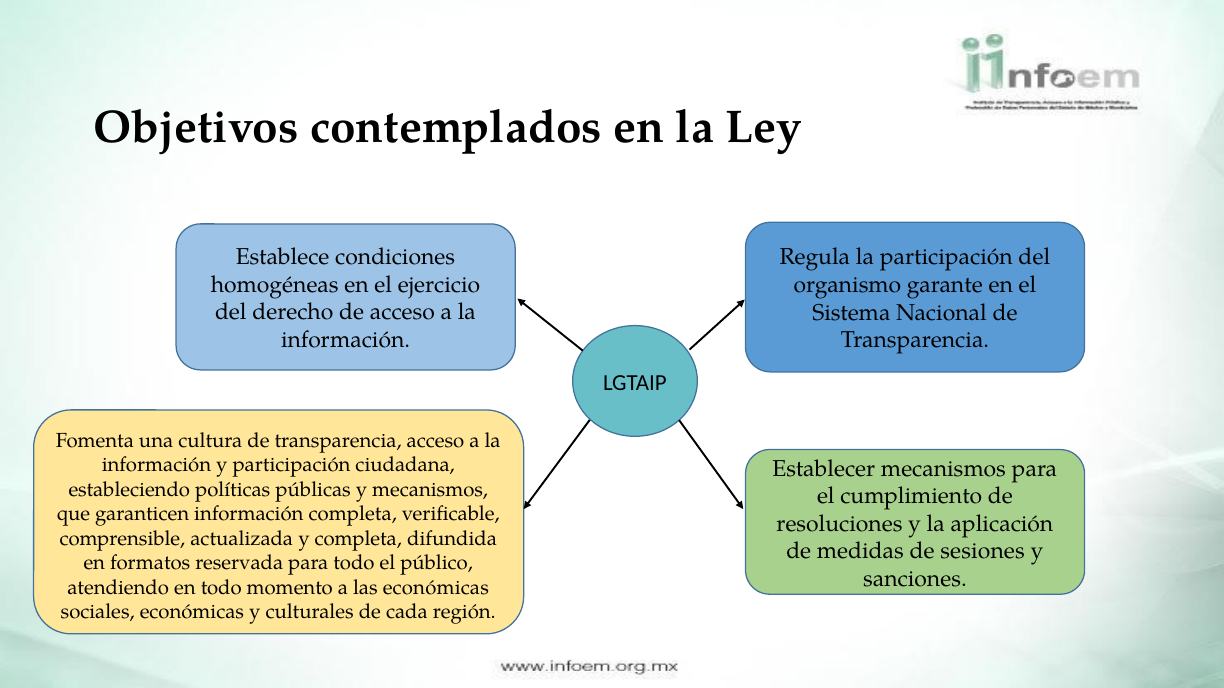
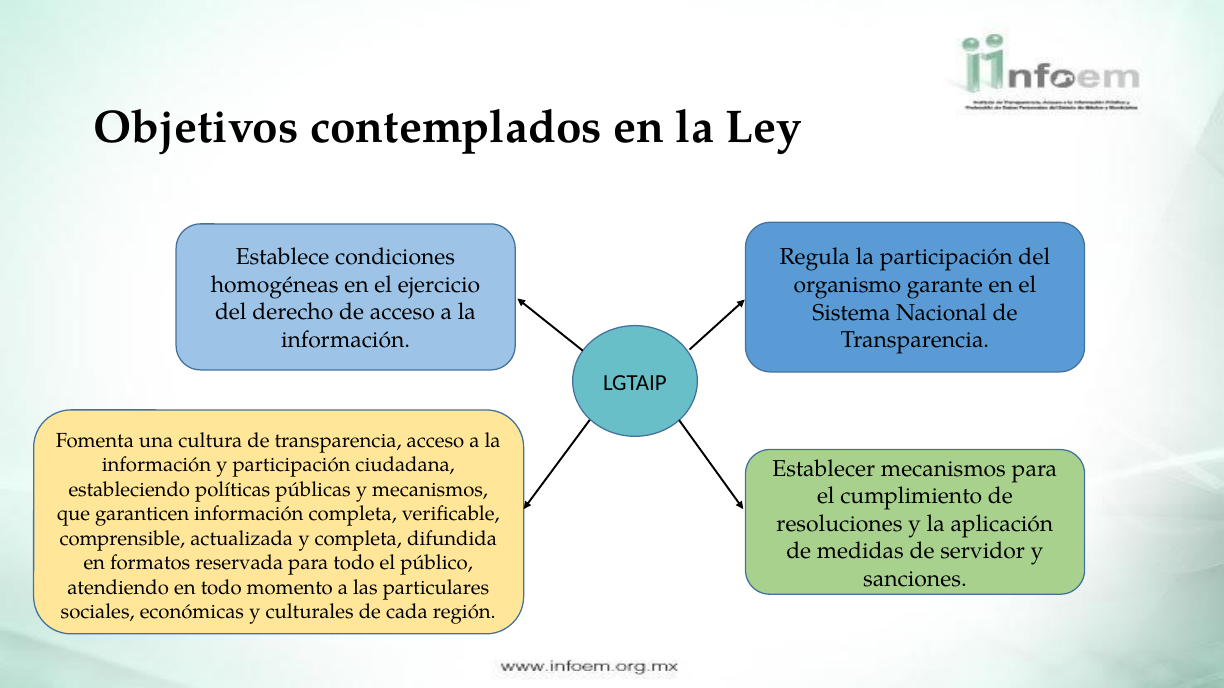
sesiones: sesiones -> servidor (983, 551)
las económicas: económicas -> particulares (436, 588)
